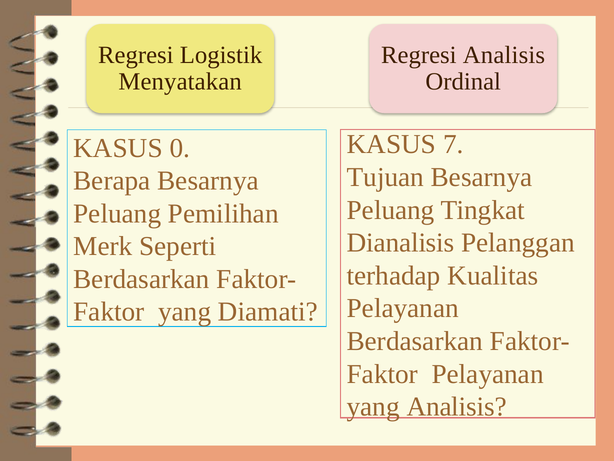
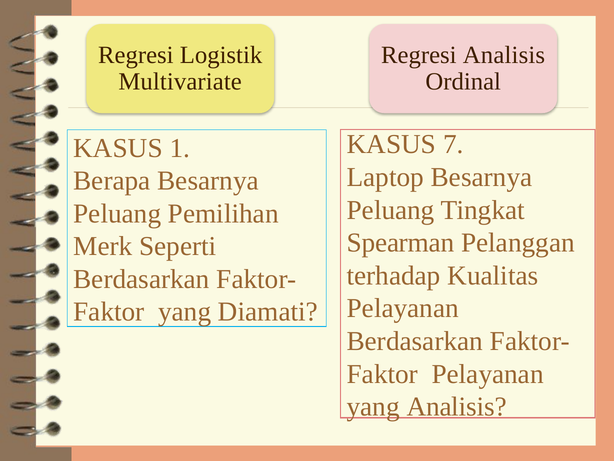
Menyatakan: Menyatakan -> Multivariate (180, 82)
0: 0 -> 1 (180, 148)
Tujuan: Tujuan -> Laptop (385, 177)
Dianalisis: Dianalisis -> Spearman (401, 243)
